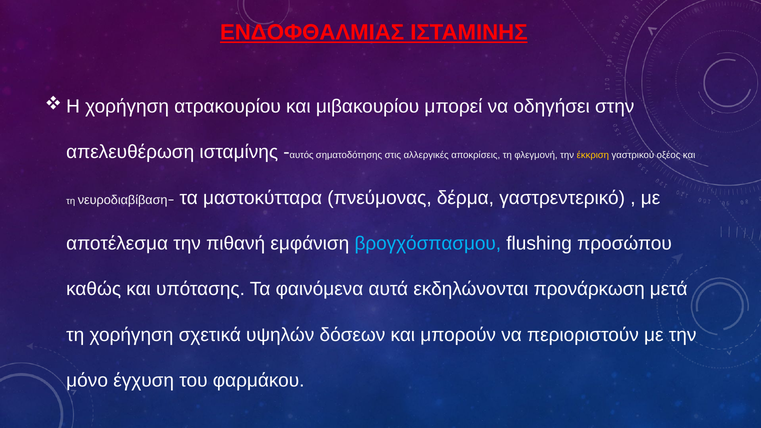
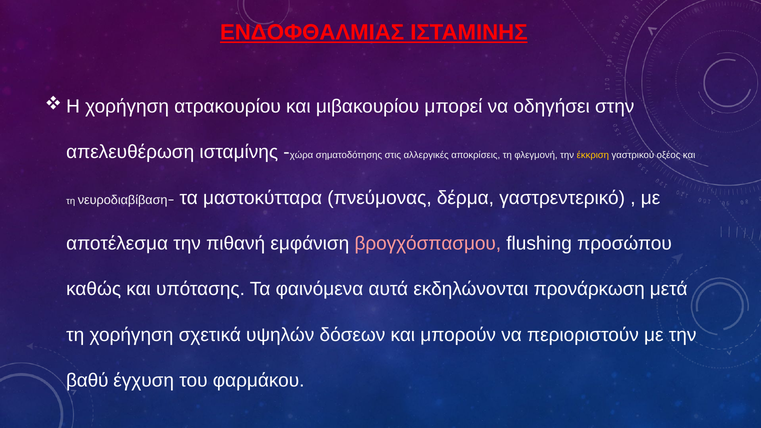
αυτός: αυτός -> χώρα (301, 155)
βρογχόσπασμου colour: light blue -> pink (428, 243)
μόνο: μόνο -> βαθύ (87, 380)
